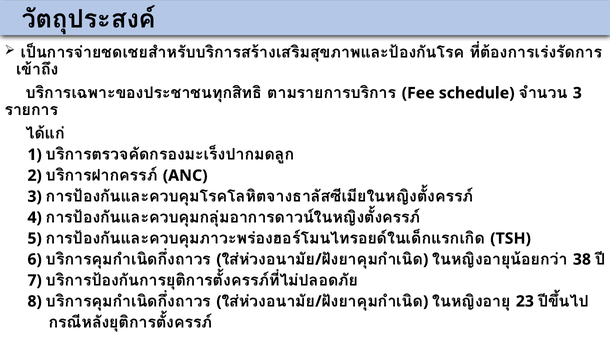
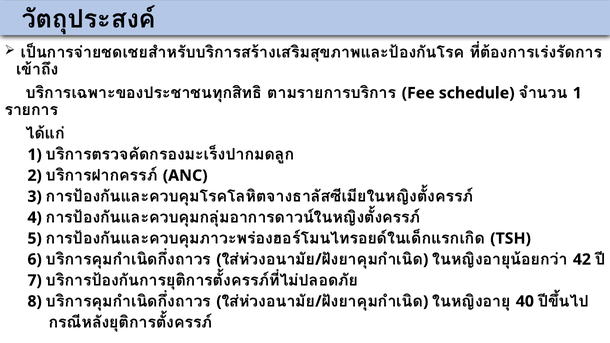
3: 3 -> 1 (577, 93)
38: 38 -> 42 (582, 260)
23: 23 -> 40 (525, 301)
